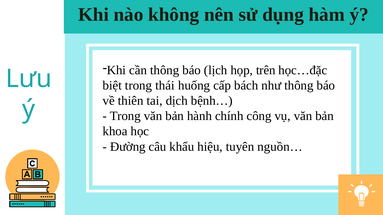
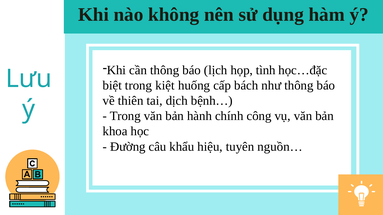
trên: trên -> tình (266, 70)
thái: thái -> kiệt (165, 86)
